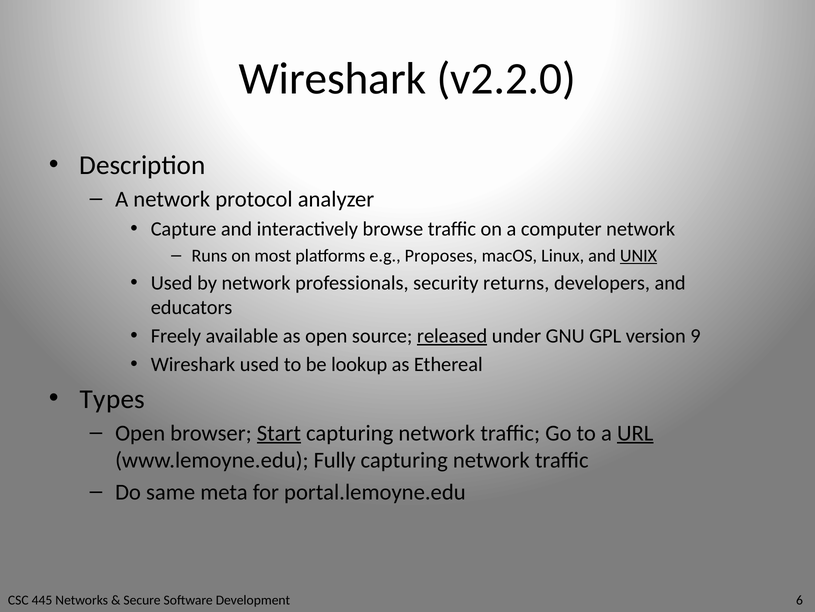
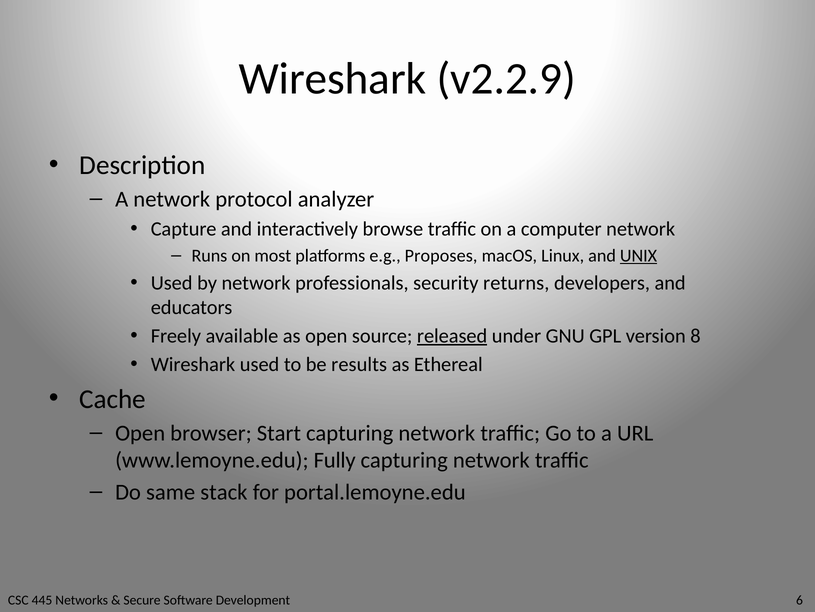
v2.2.0: v2.2.0 -> v2.2.9 (506, 79)
9: 9 -> 8 (695, 336)
lookup: lookup -> results (359, 364)
Types: Types -> Cache (113, 399)
Start underline: present -> none (279, 433)
URL underline: present -> none (635, 433)
meta: meta -> stack (224, 492)
